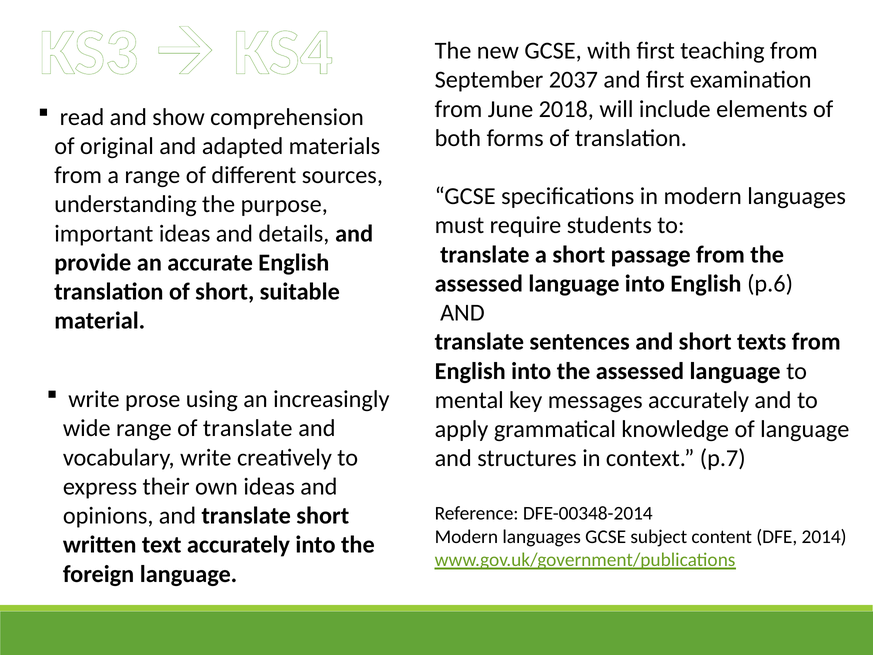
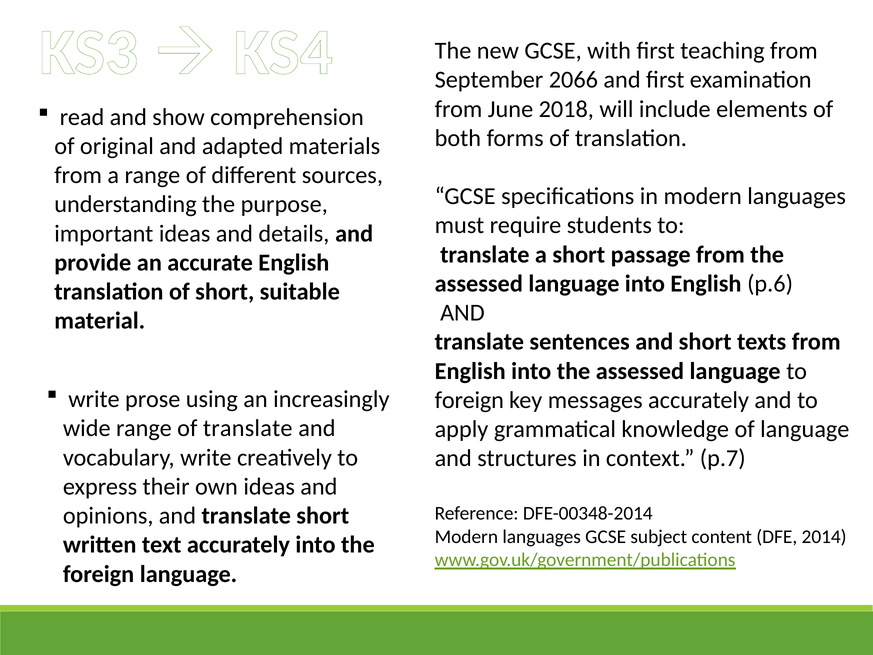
2037: 2037 -> 2066 (573, 80)
mental: mental -> foreign (469, 400)
